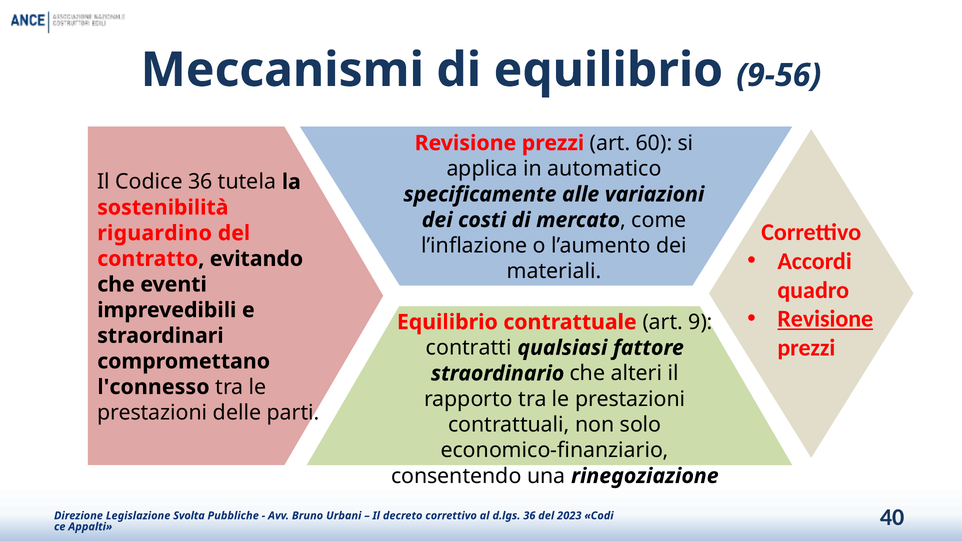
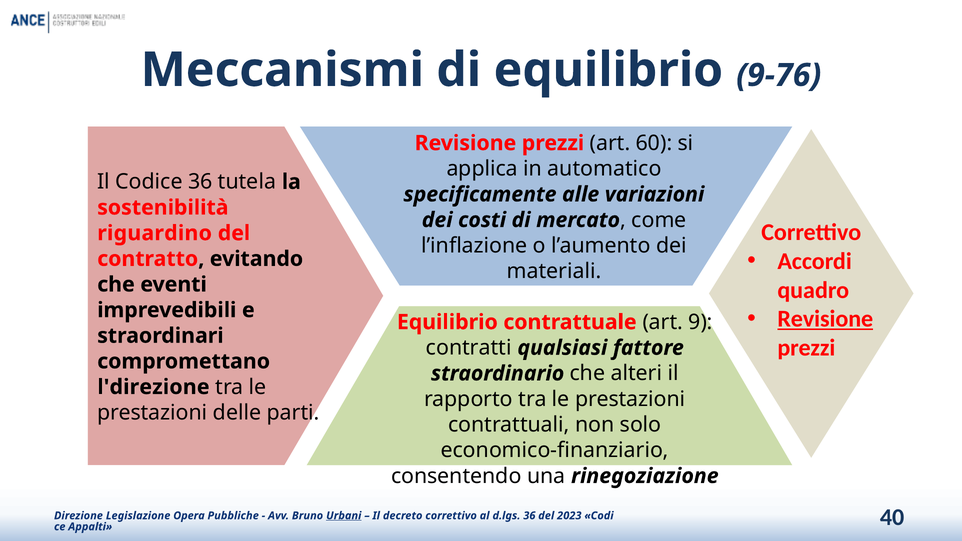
9-56: 9-56 -> 9-76 (779, 75)
l'connesso: l'connesso -> l'direzione (153, 387)
Svolta: Svolta -> Opera (189, 516)
Urbani underline: none -> present (344, 516)
